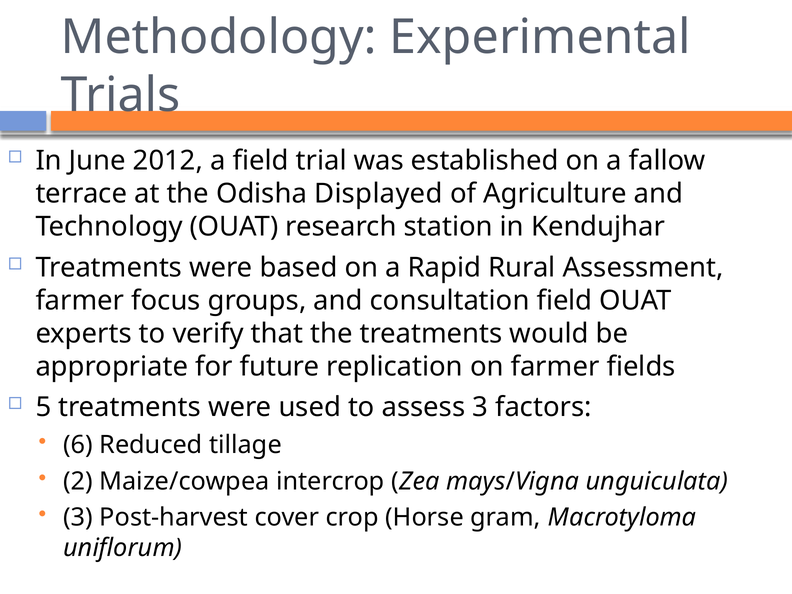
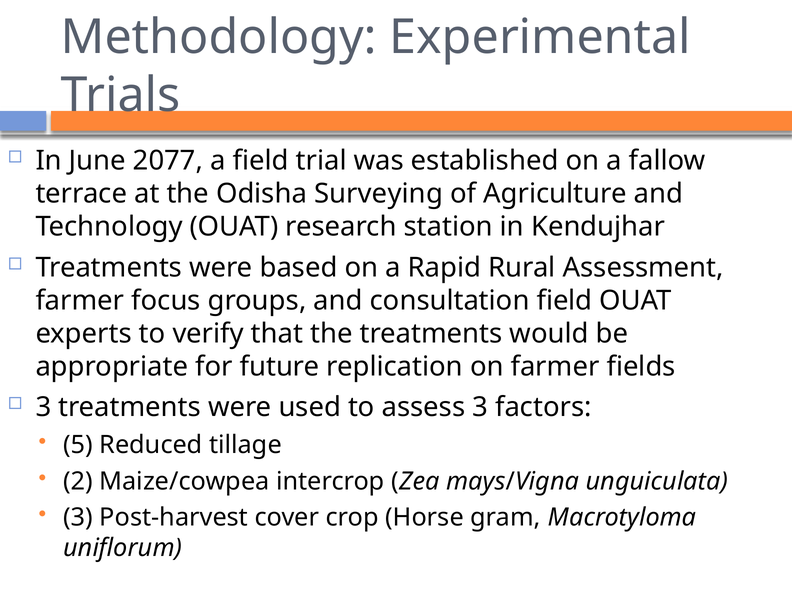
2012: 2012 -> 2077 (168, 161)
Displayed: Displayed -> Surveying (379, 194)
5: 5 -> 3 (43, 407)
6: 6 -> 5 (78, 445)
